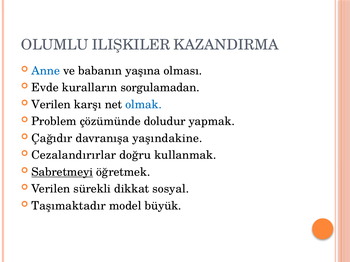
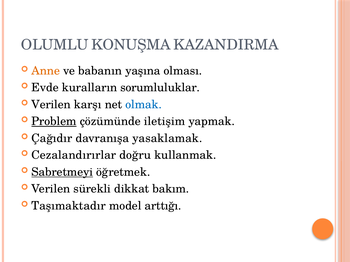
ILIŞKILER: ILIŞKILER -> KONUŞMA (131, 45)
Anne colour: blue -> orange (46, 71)
sorgulamadan: sorgulamadan -> sorumluluklar (160, 88)
Problem underline: none -> present (54, 122)
doludur: doludur -> iletişim (165, 122)
yaşındakine: yaşındakine -> yasaklamak (167, 138)
sosyal: sosyal -> bakım (171, 189)
büyük: büyük -> arttığı (163, 206)
